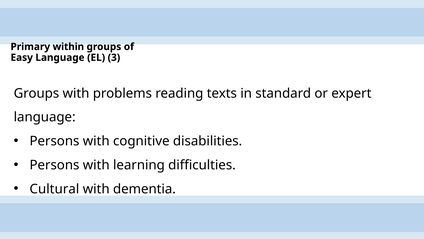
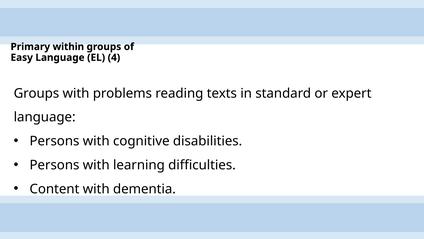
3: 3 -> 4 (114, 57)
Cultural: Cultural -> Content (54, 189)
